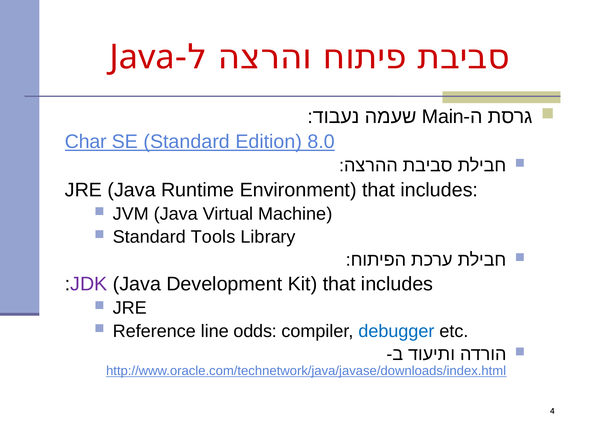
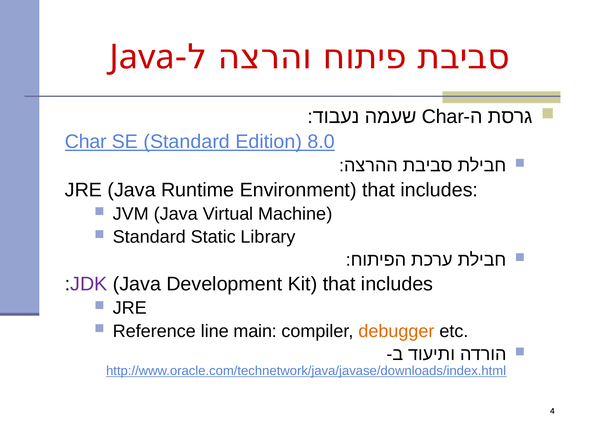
Main: Main -> Char (443, 117)
Tools: Tools -> Static (213, 237)
odds: odds -> main (255, 331)
debugger colour: blue -> orange (396, 331)
